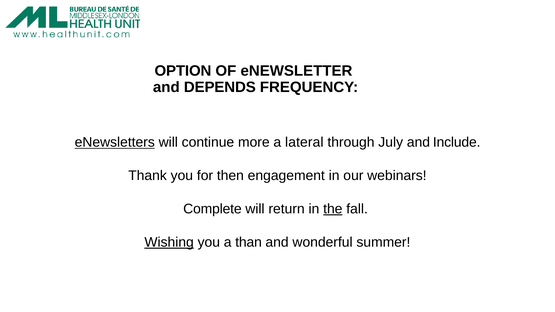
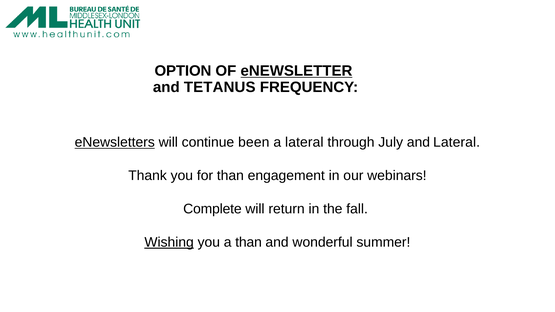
eNEWSLETTER underline: none -> present (296, 71)
DEPENDS: DEPENDS -> TETANUS (220, 87)
more: more -> been (254, 142)
and Include: Include -> Lateral (457, 142)
for then: then -> than (230, 176)
the underline: present -> none (333, 209)
